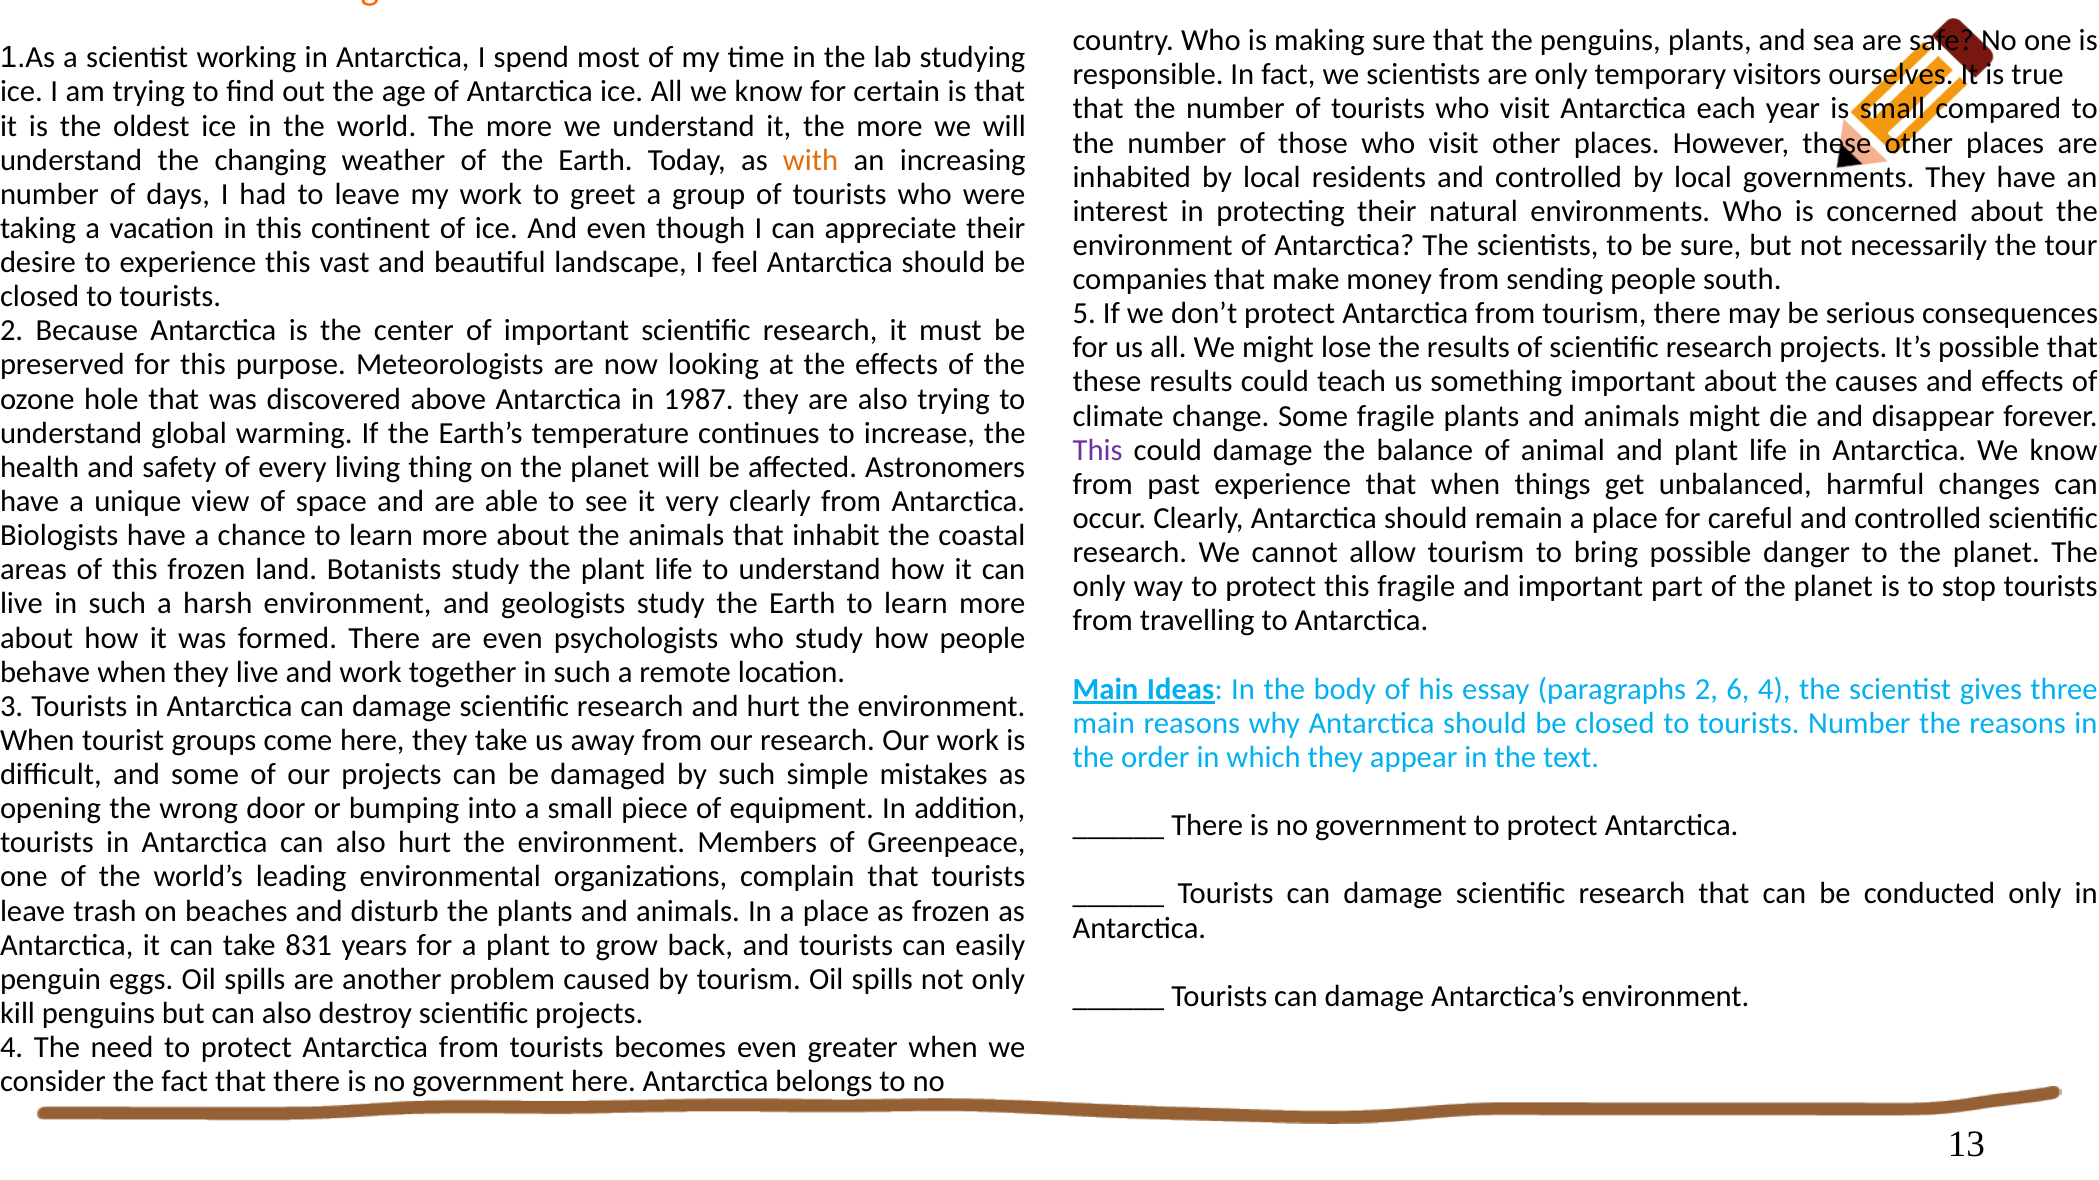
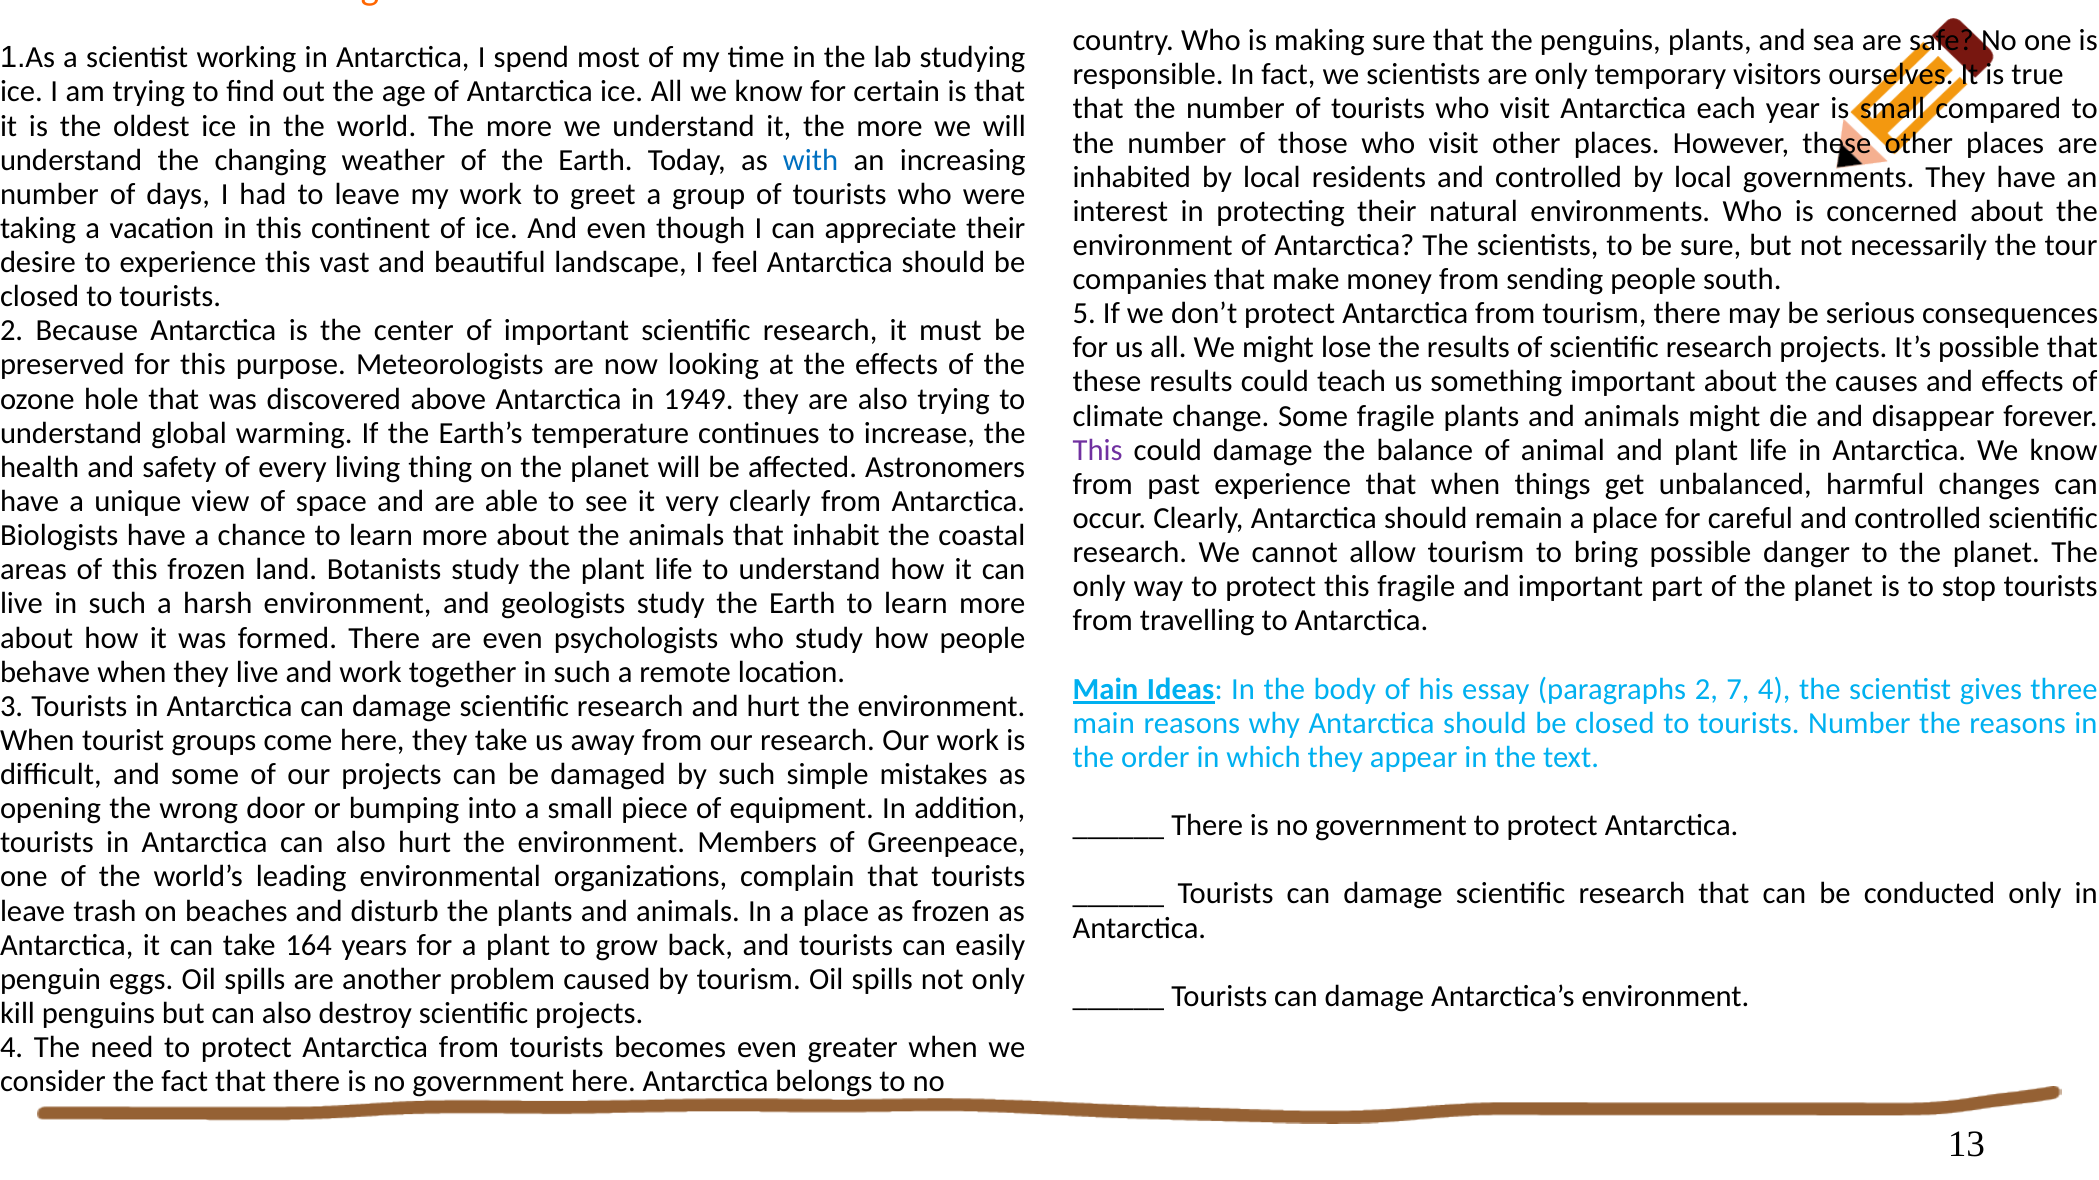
with colour: orange -> blue (811, 160)
1987: 1987 -> 1949 (699, 399)
6: 6 -> 7 (1738, 689)
831: 831 -> 164 (309, 946)
